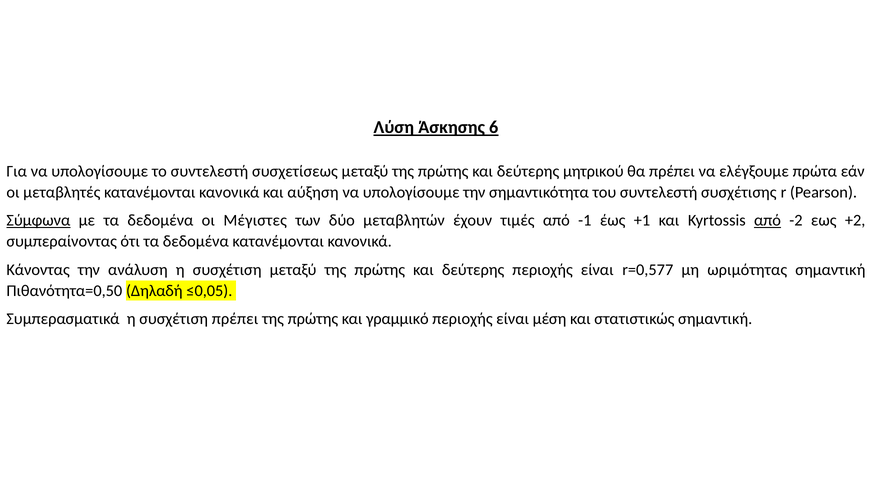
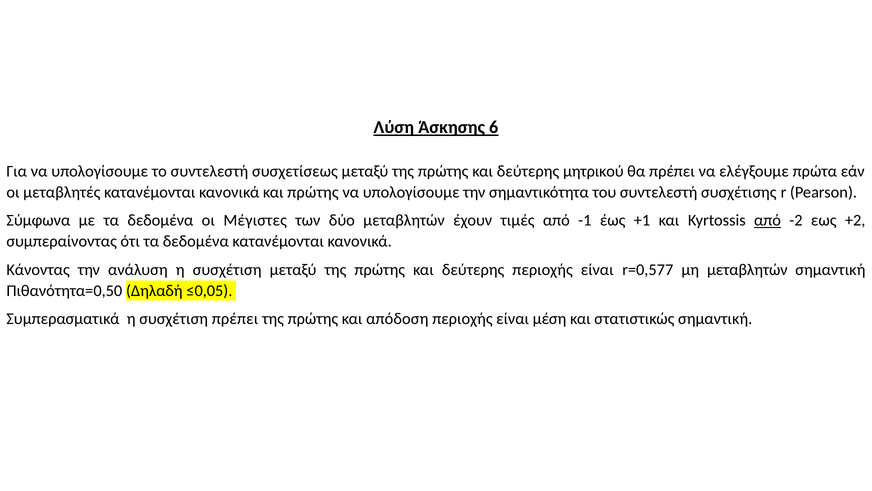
και αύξηση: αύξηση -> πρώτης (313, 192)
Σύμφωνα underline: present -> none (38, 220)
μη ωριμότητας: ωριμότητας -> μεταβλητών (747, 269)
γραμμικό: γραμμικό -> απόδοση (397, 319)
